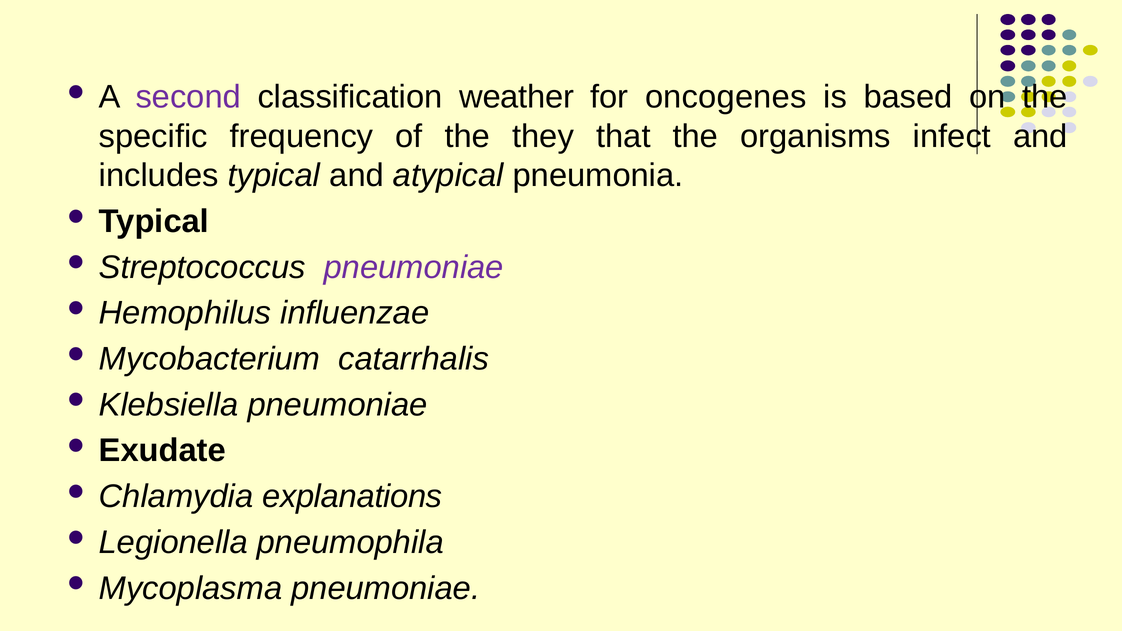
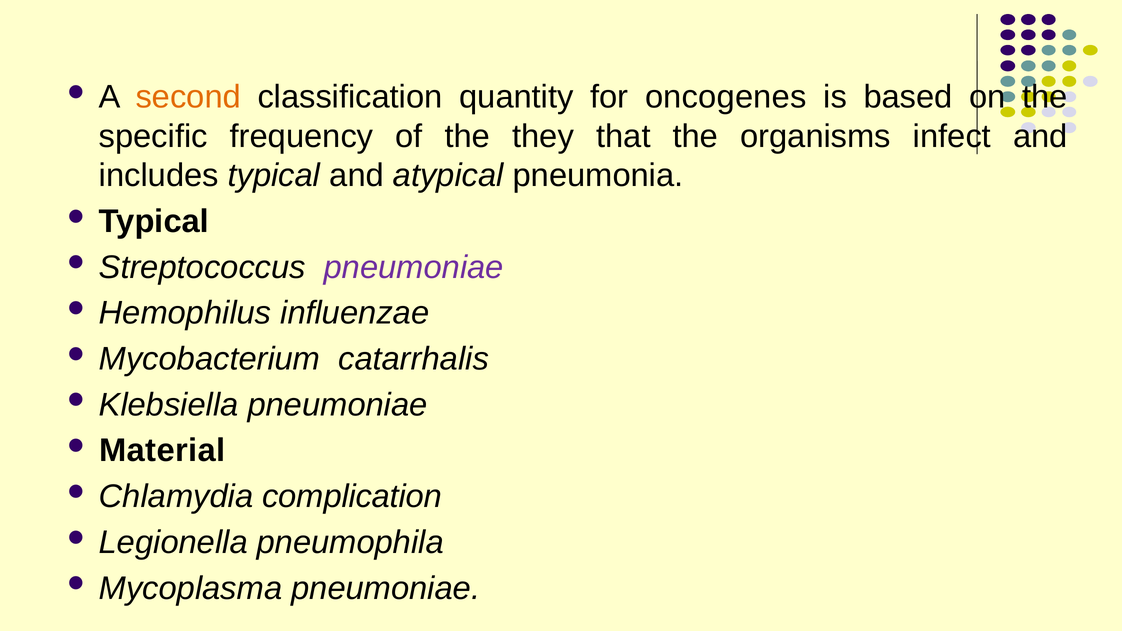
second colour: purple -> orange (188, 97)
weather: weather -> quantity (516, 97)
Exudate: Exudate -> Material (162, 451)
explanations: explanations -> complication (352, 497)
